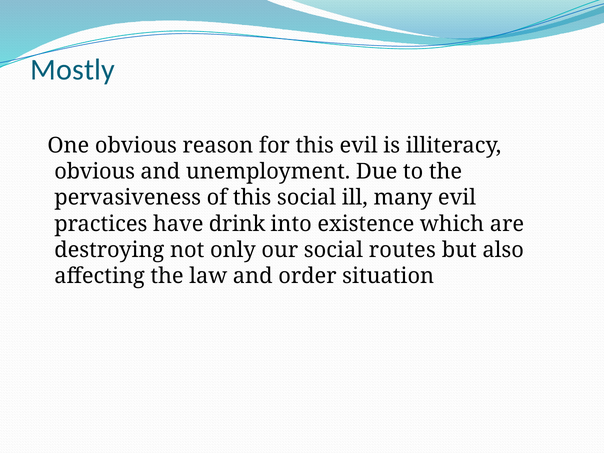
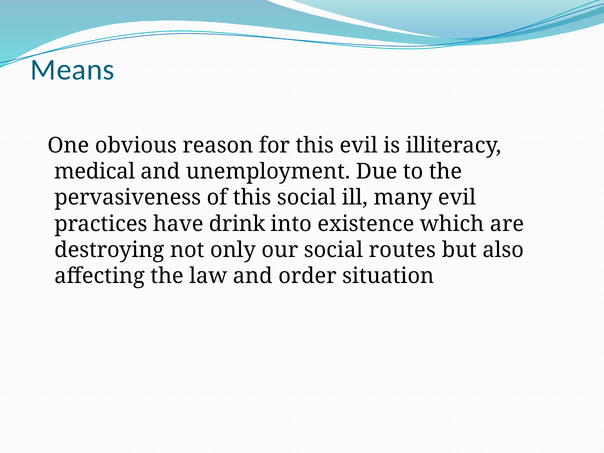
Mostly: Mostly -> Means (73, 70)
obvious: obvious -> medical (95, 172)
